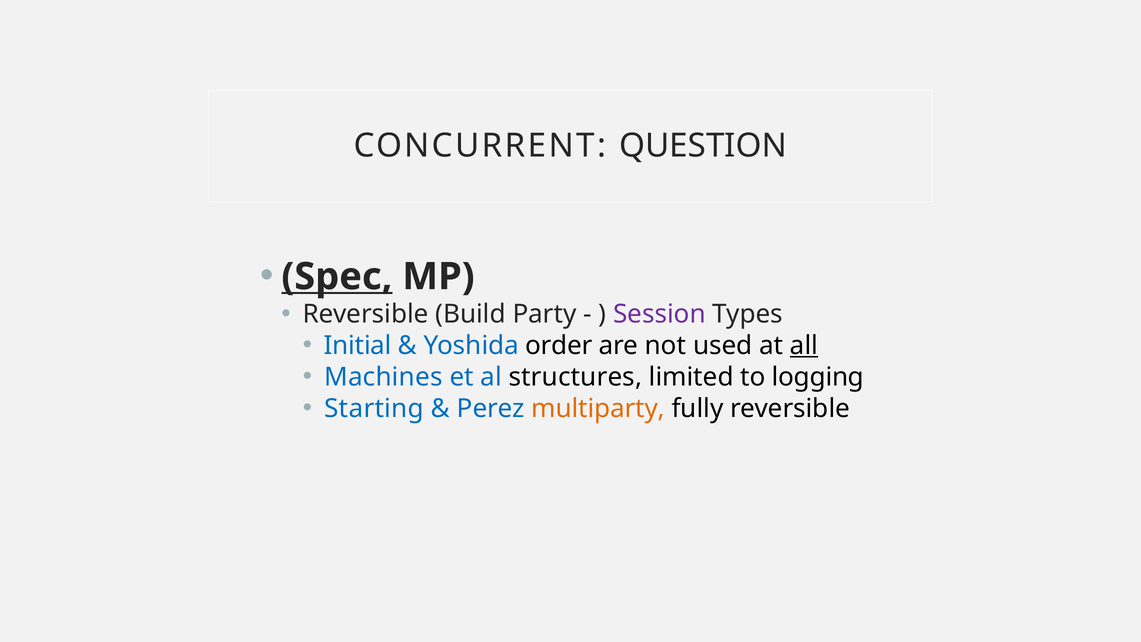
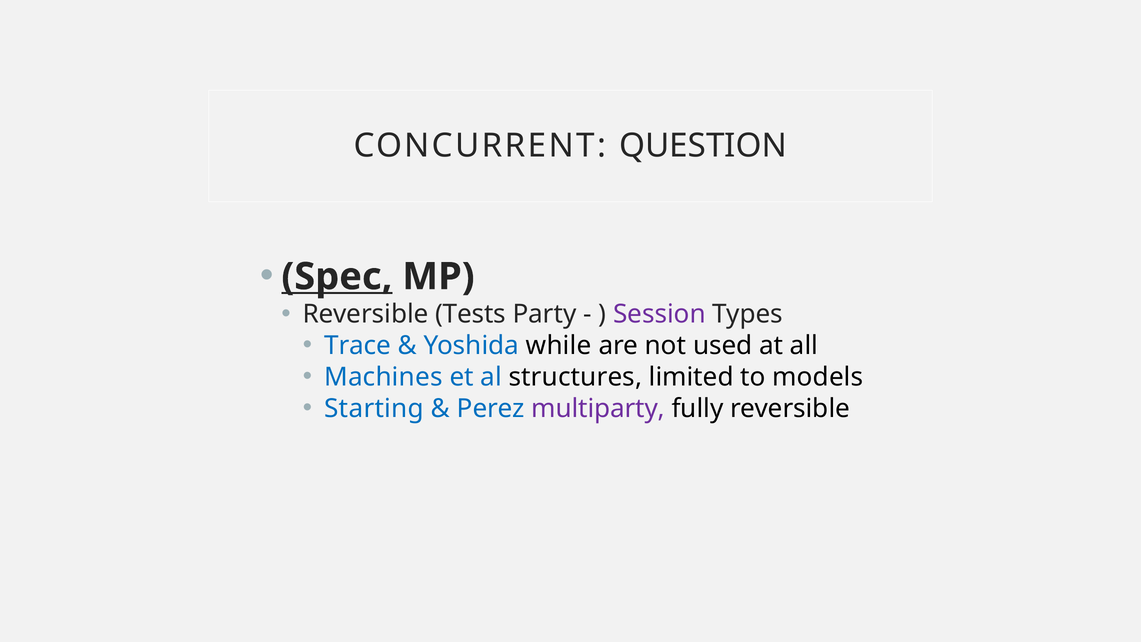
Build: Build -> Tests (471, 314)
Initial: Initial -> Trace (358, 346)
order: order -> while (559, 346)
all underline: present -> none (804, 346)
logging: logging -> models (818, 377)
multiparty colour: orange -> purple (598, 408)
